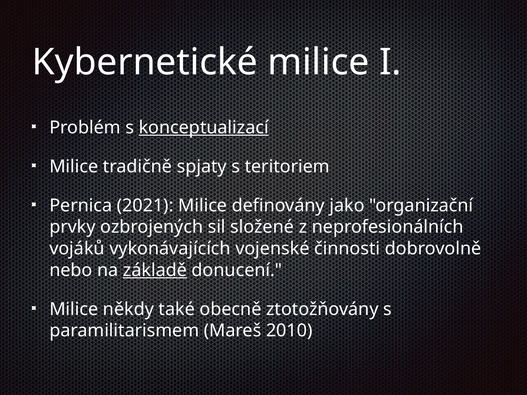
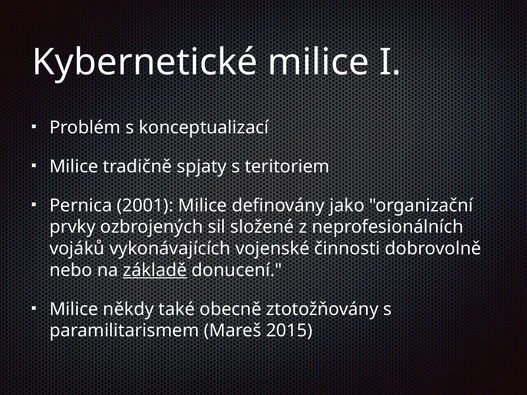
konceptualizací underline: present -> none (204, 128)
2021: 2021 -> 2001 (145, 206)
2010: 2010 -> 2015 (289, 331)
